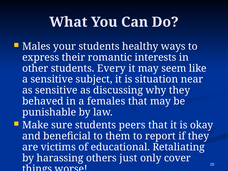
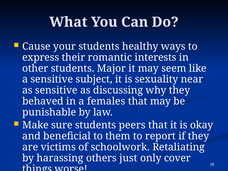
Males: Males -> Cause (36, 46)
Every: Every -> Major (111, 68)
situation: situation -> sexuality (157, 79)
educational: educational -> schoolwork (120, 147)
